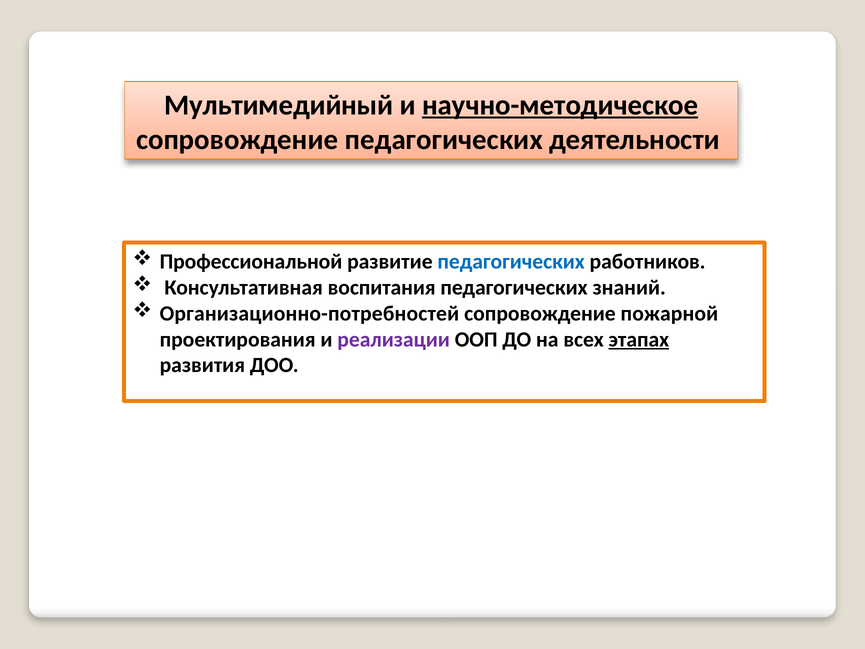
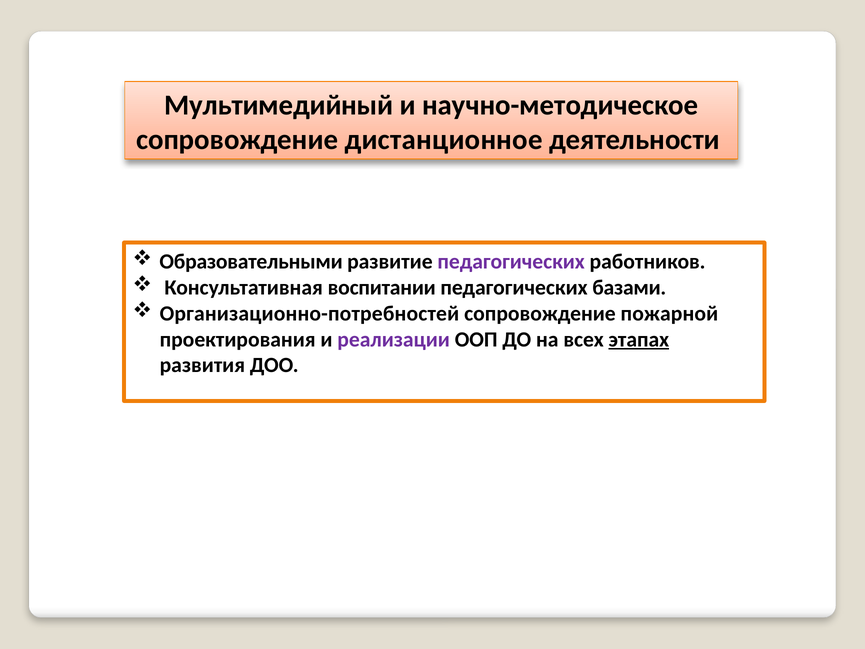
научно-методическое underline: present -> none (560, 105)
сопровождение педагогических: педагогических -> дистанционное (444, 140)
Профессиональной: Профессиональной -> Образовательными (251, 261)
педагогических colour: blue -> purple (511, 261)
воспитания: воспитания -> воспитании (382, 287)
знаний: знаний -> базами (629, 287)
